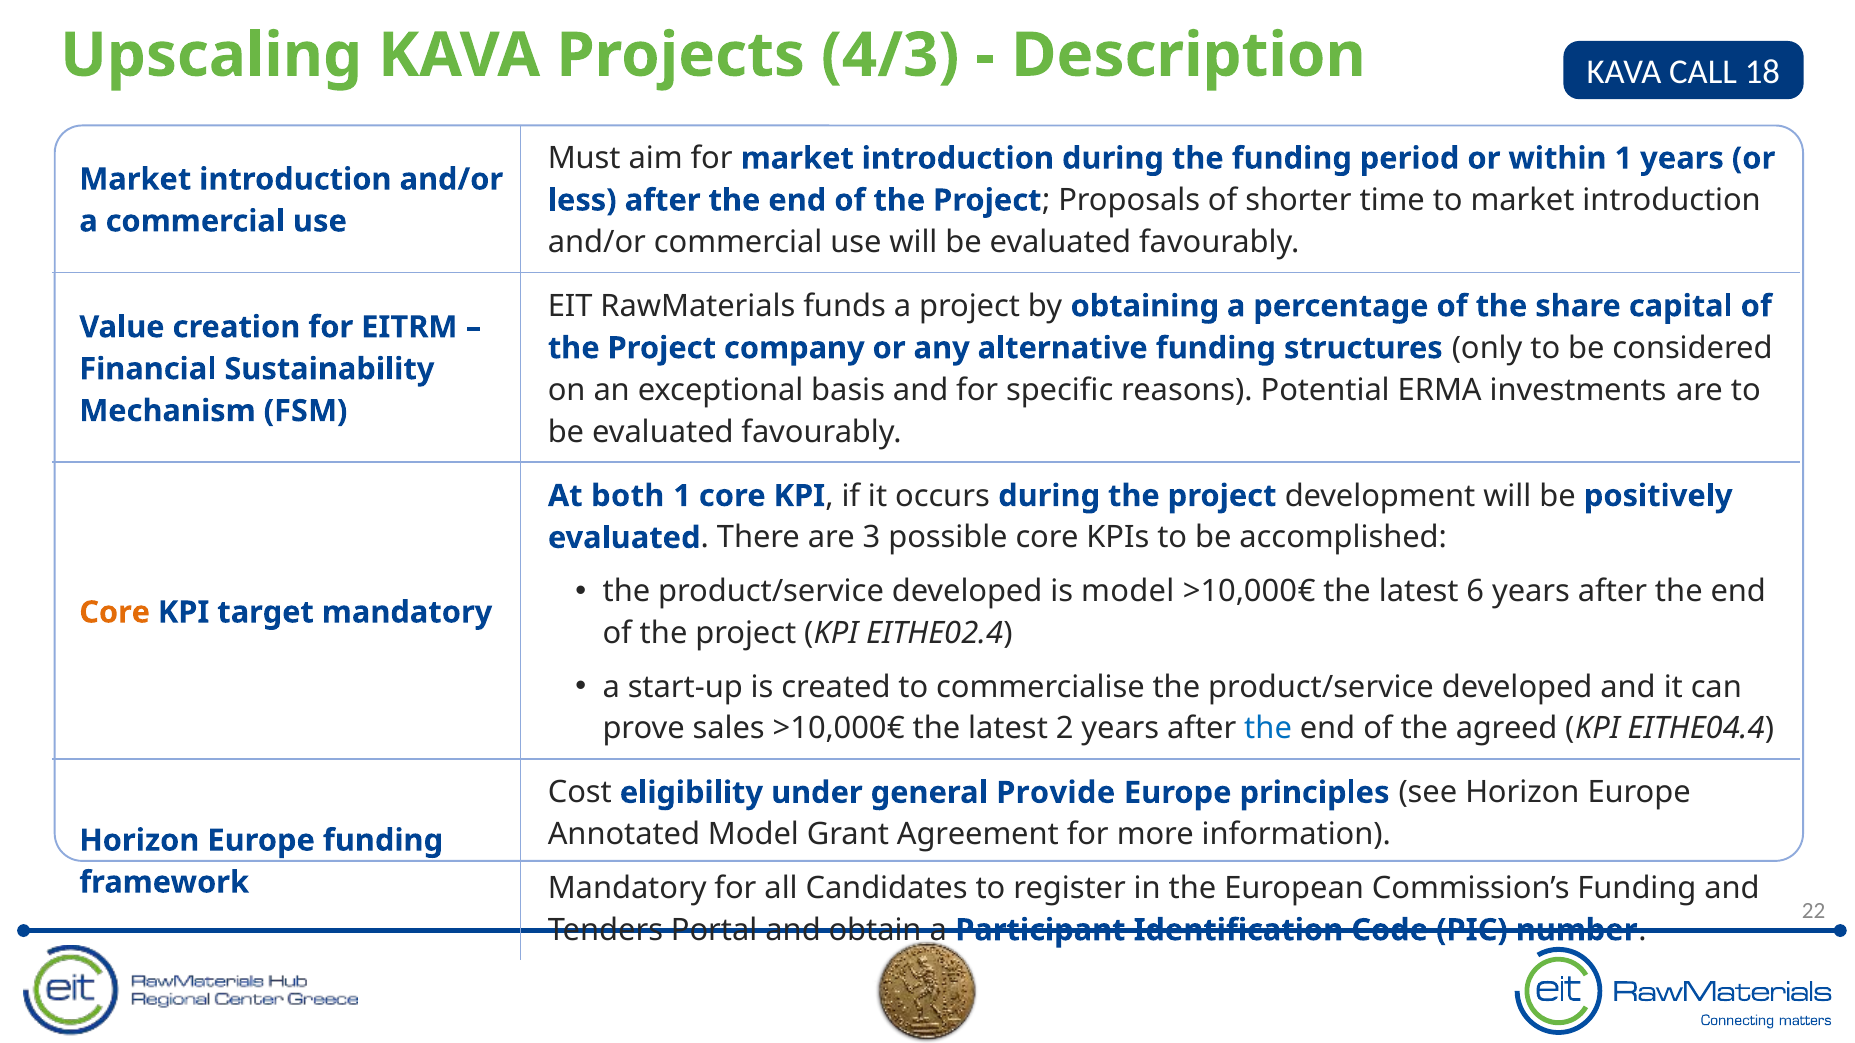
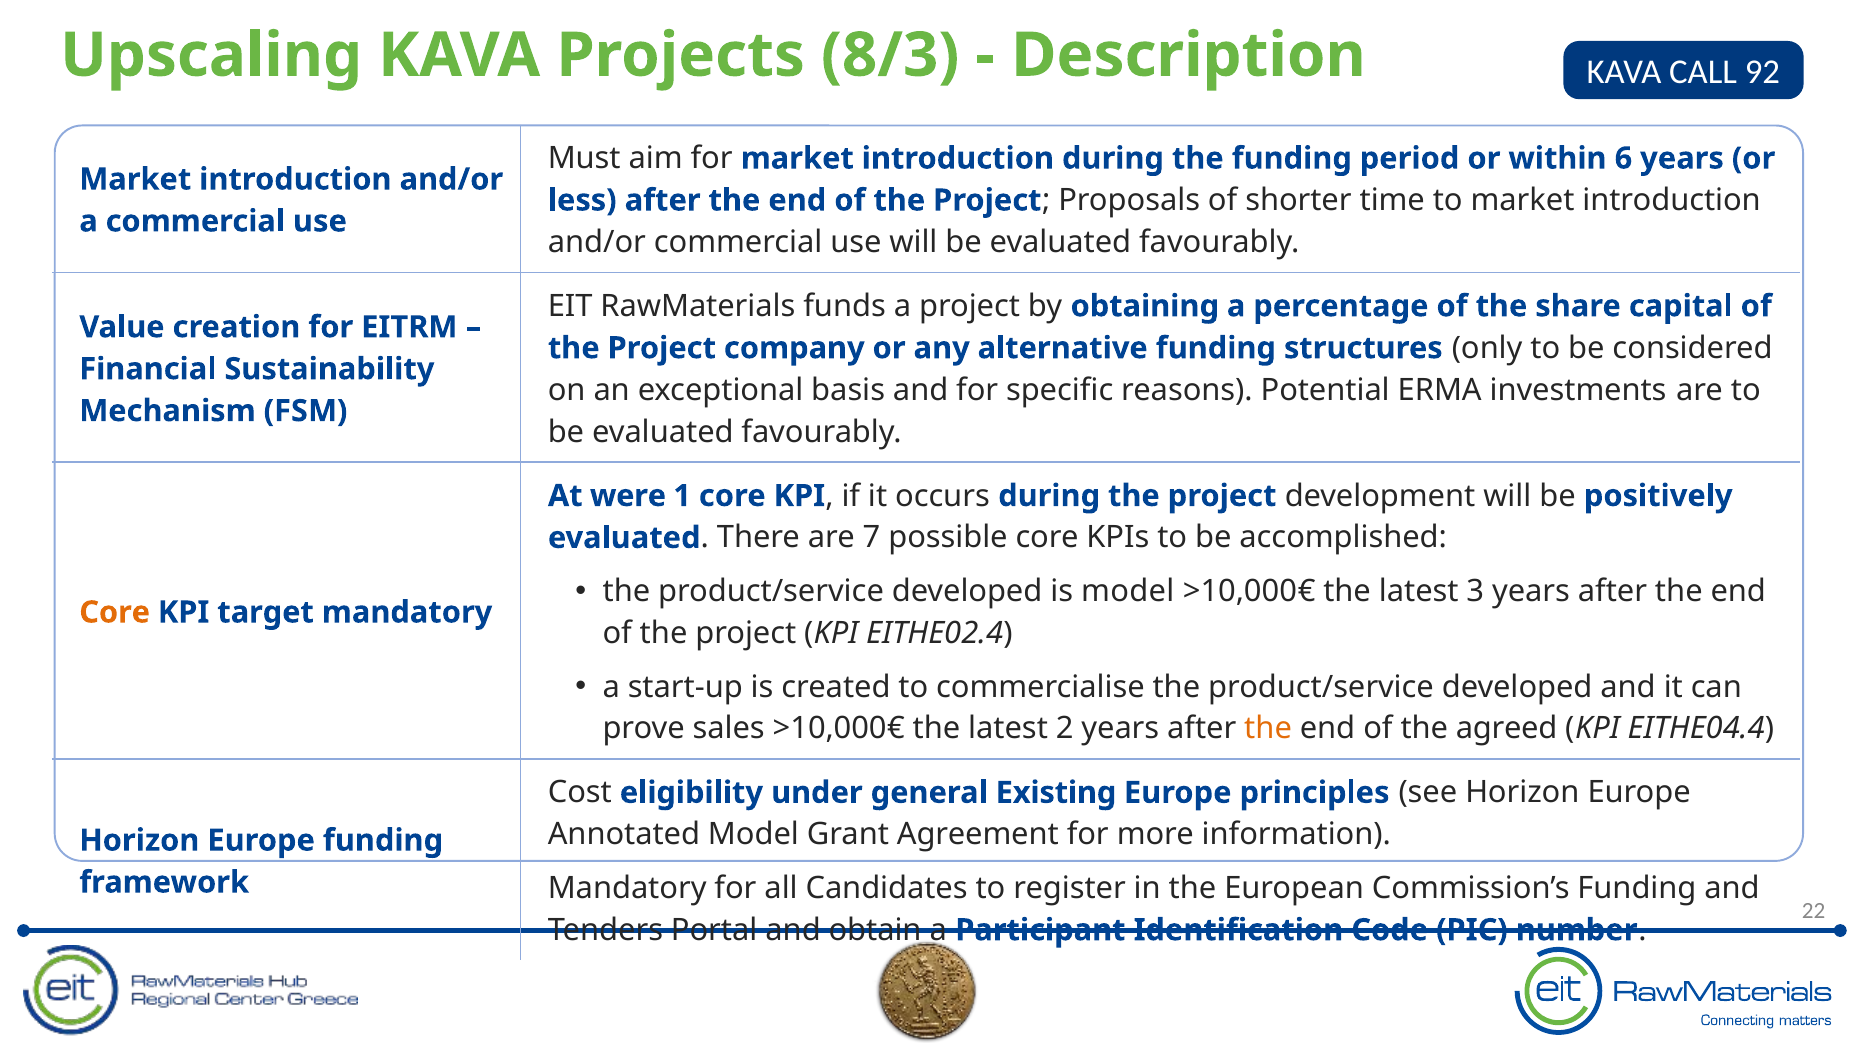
4/3: 4/3 -> 8/3 (890, 55)
18: 18 -> 92 (1762, 73)
within 1: 1 -> 6 (1623, 158)
both: both -> were (628, 496)
3: 3 -> 7 (871, 538)
6: 6 -> 3 (1475, 592)
the colour: blue -> orange (1268, 729)
Provide: Provide -> Existing (1056, 793)
